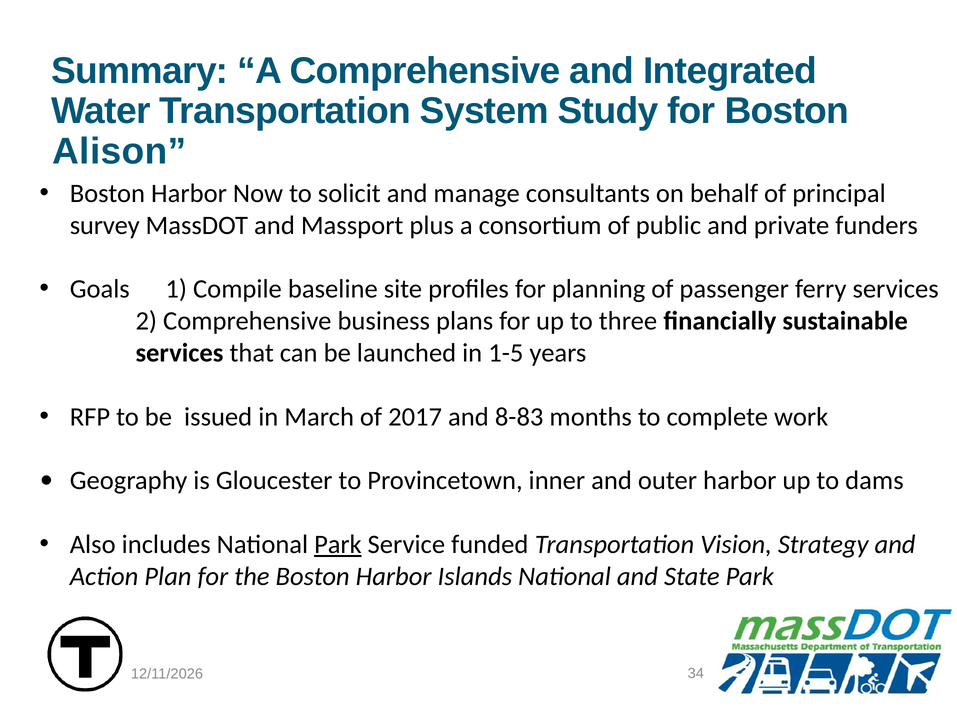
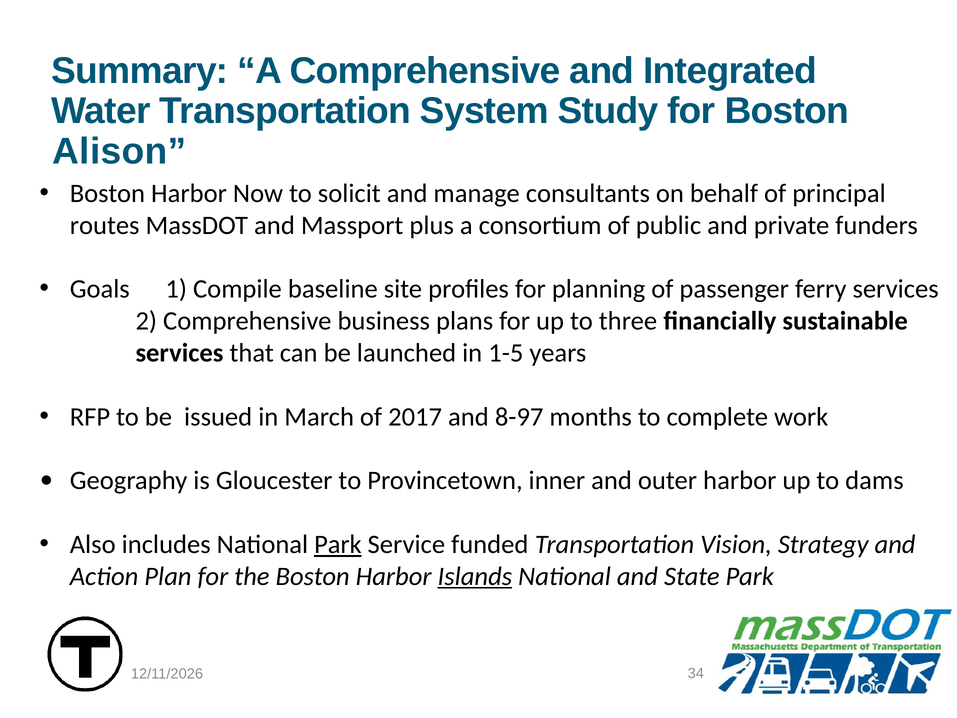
survey: survey -> routes (105, 225)
8-83: 8-83 -> 8-97 (519, 417)
Islands underline: none -> present (475, 576)
